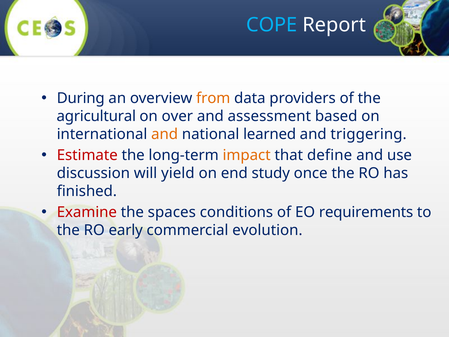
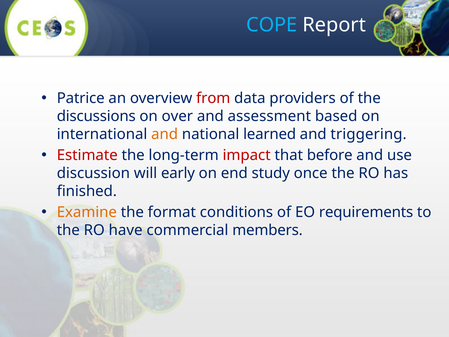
During: During -> Patrice (81, 98)
from colour: orange -> red (213, 98)
agricultural: agricultural -> discussions (96, 116)
impact colour: orange -> red (247, 155)
define: define -> before (330, 155)
yield: yield -> early (178, 173)
Examine colour: red -> orange (87, 212)
spaces: spaces -> format (172, 212)
early: early -> have (126, 230)
evolution: evolution -> members (268, 230)
